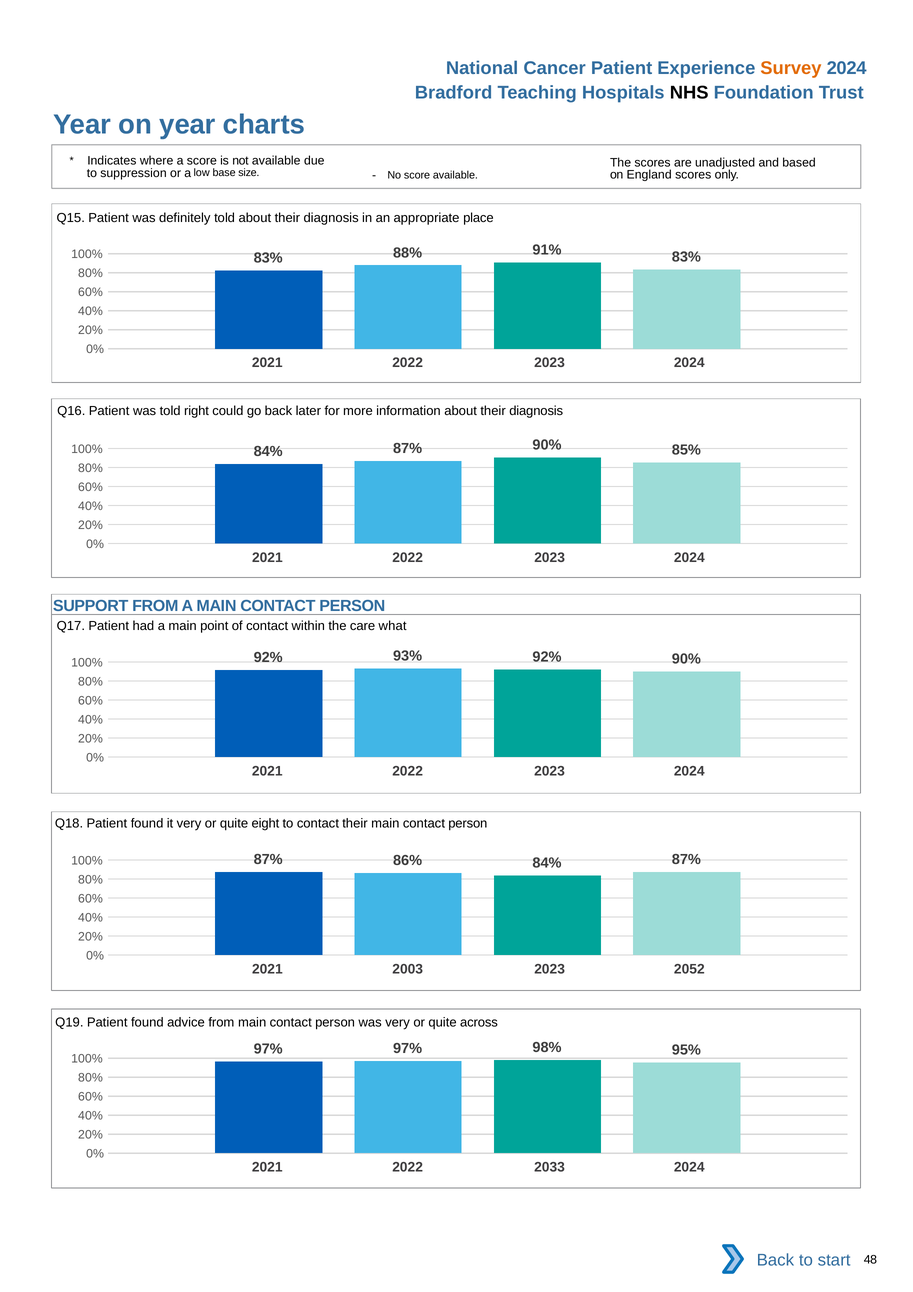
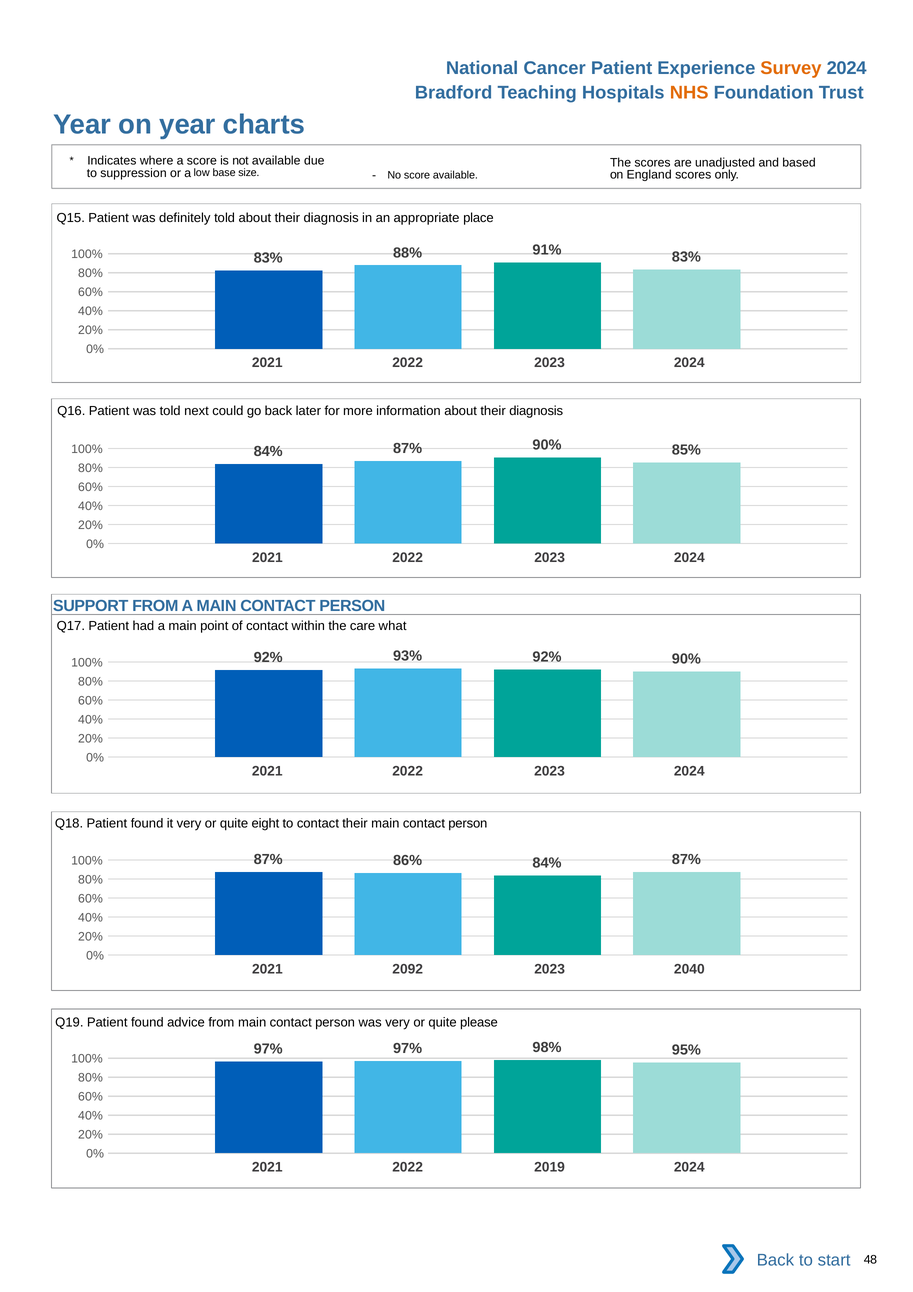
NHS colour: black -> orange (689, 93)
right: right -> next (196, 411)
2003: 2003 -> 2092 (408, 969)
2052: 2052 -> 2040 (689, 969)
across: across -> please (479, 1022)
2033: 2033 -> 2019 (550, 1167)
